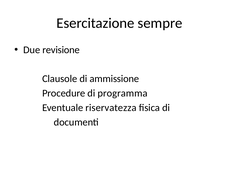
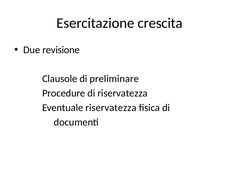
sempre: sempre -> crescita (160, 23)
ammissione: ammissione -> preliminare (114, 79)
di programma: programma -> riservatezza (123, 93)
